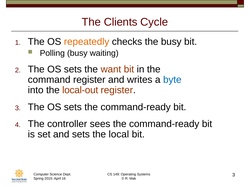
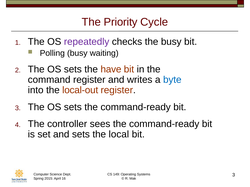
Clients: Clients -> Priority (121, 22)
repeatedly colour: orange -> purple (87, 42)
want: want -> have (111, 69)
